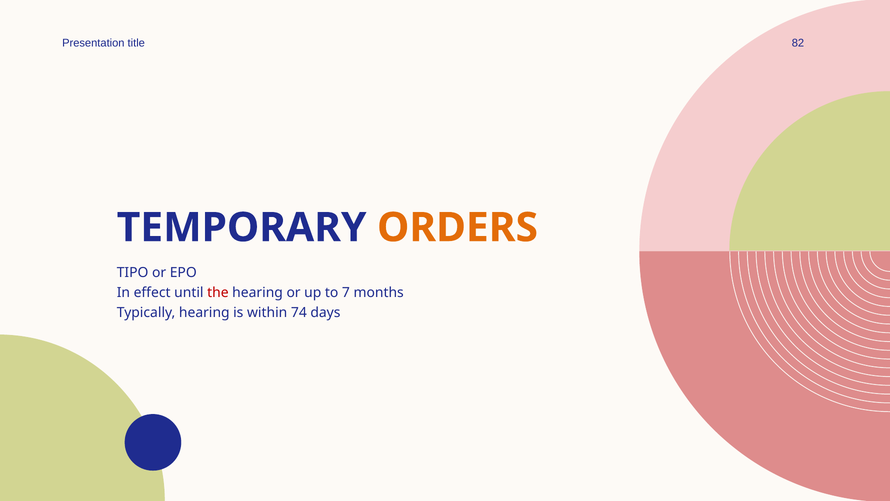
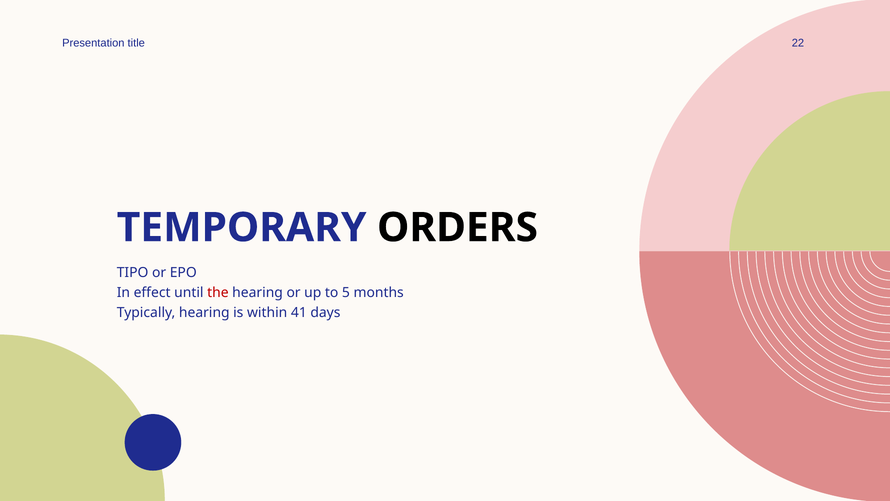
82: 82 -> 22 (798, 43)
ORDERS colour: orange -> black (458, 228)
7: 7 -> 5 (346, 292)
74: 74 -> 41 (299, 312)
